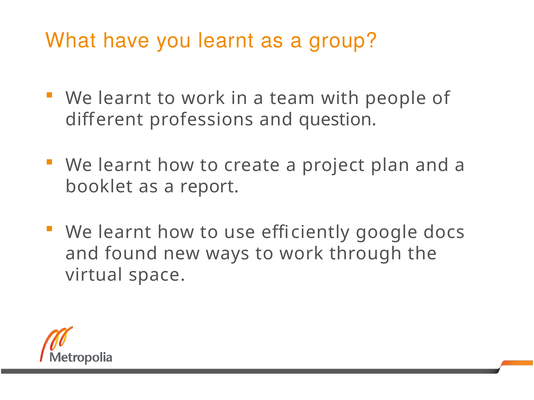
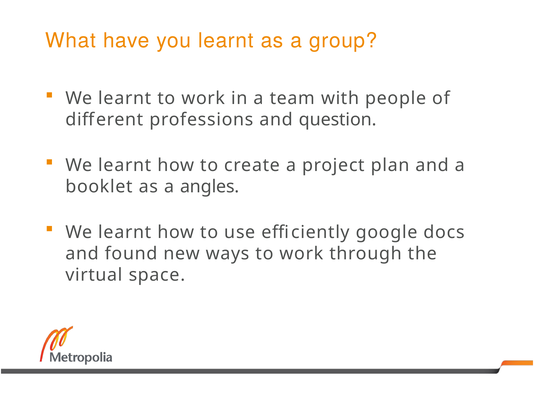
report: report -> angles (210, 187)
